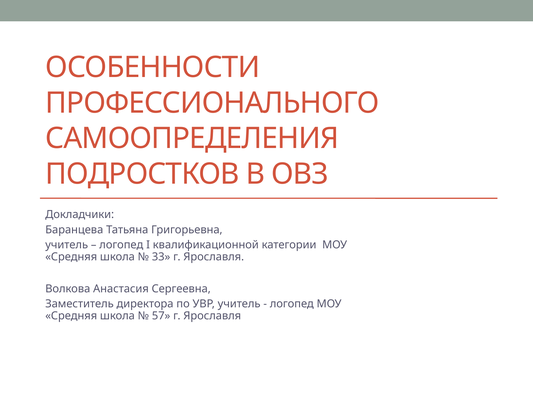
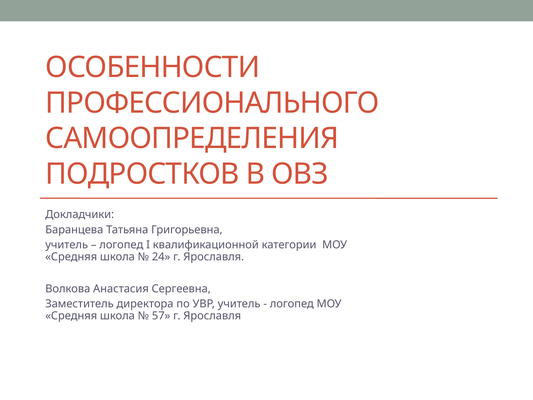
33: 33 -> 24 (161, 257)
